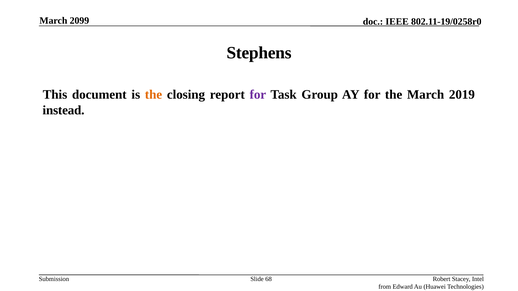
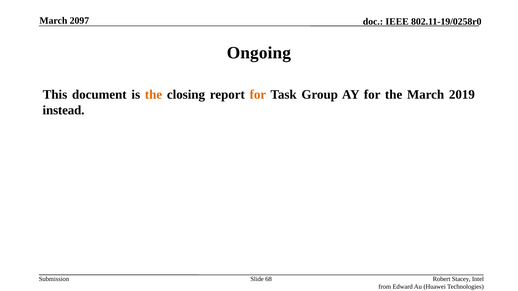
2099: 2099 -> 2097 (79, 21)
Stephens: Stephens -> Ongoing (259, 53)
for colour: purple -> orange (258, 95)
